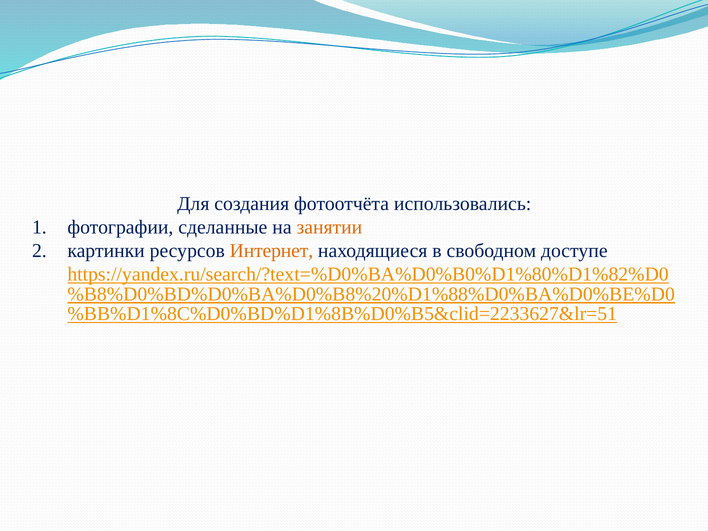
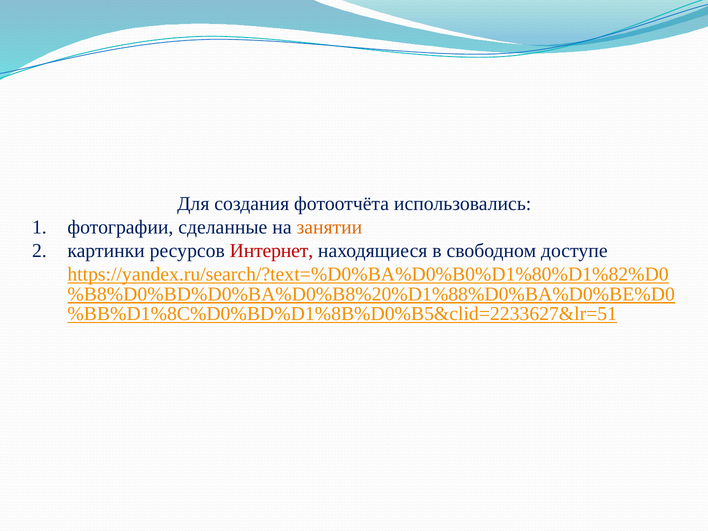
Интернет colour: orange -> red (271, 251)
